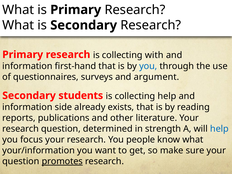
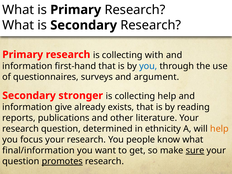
students: students -> stronger (81, 96)
side: side -> give (63, 107)
strength: strength -> ethnicity (163, 129)
help colour: blue -> orange (219, 129)
your/information: your/information -> final/information (38, 150)
sure underline: none -> present (195, 150)
